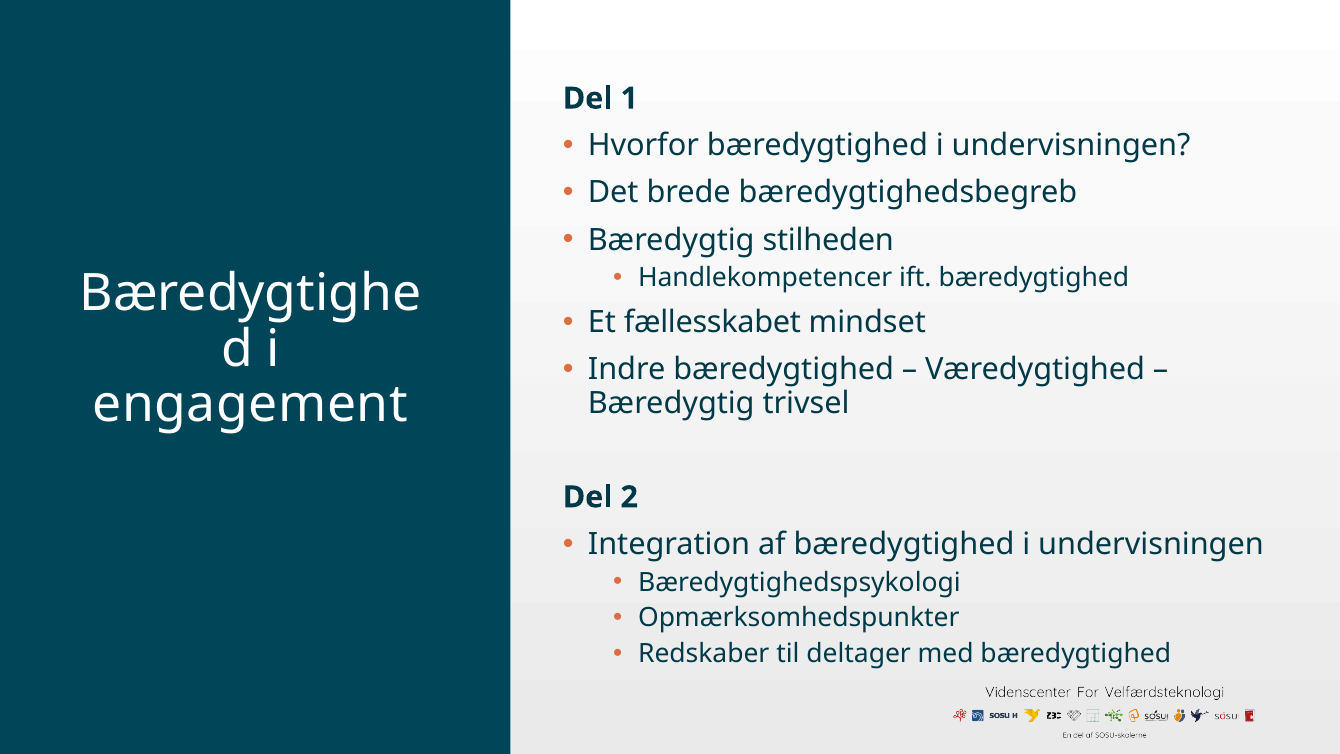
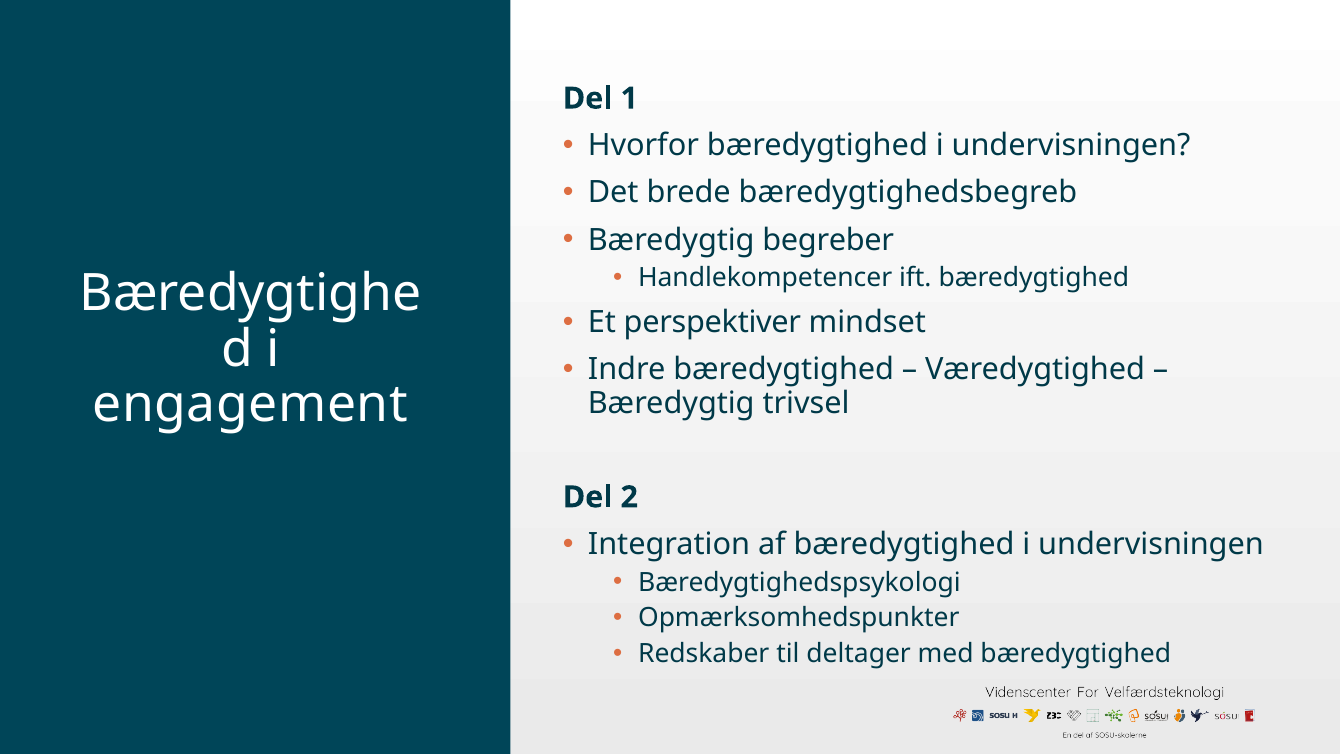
stilheden: stilheden -> begreber (828, 240)
fællesskabet: fællesskabet -> perspektiver (712, 323)
